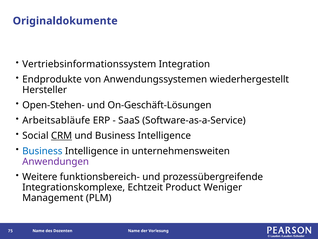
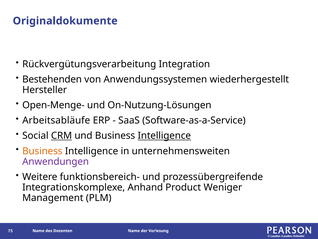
Vertriebsinformationssystem: Vertriebsinformationssystem -> Rückvergütungsverarbeitung (89, 64)
Endprodukte: Endprodukte -> Bestehenden (52, 79)
Open-Stehen-: Open-Stehen- -> Open-Menge- (53, 105)
On-Geschäft-Lösungen: On-Geschäft-Lösungen -> On-Nutzung-Lösungen (159, 105)
Intelligence underline: none -> present (164, 135)
Business colour: blue -> orange (42, 151)
Echtzeit: Echtzeit -> Anhand (145, 187)
